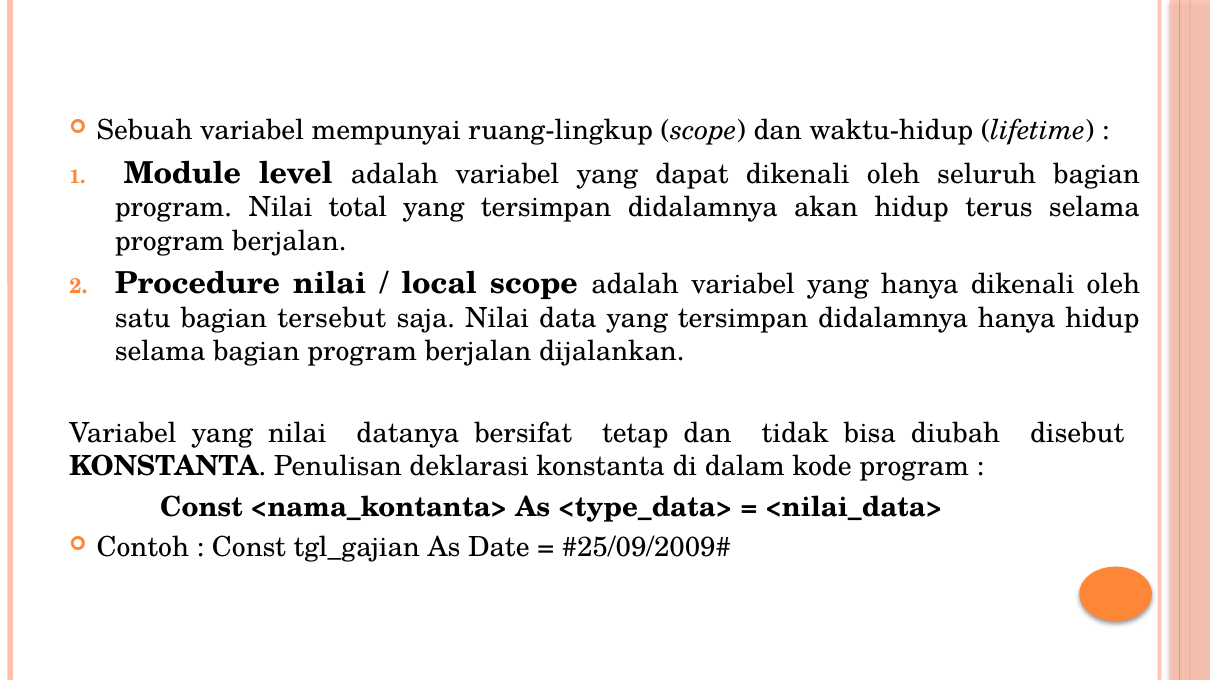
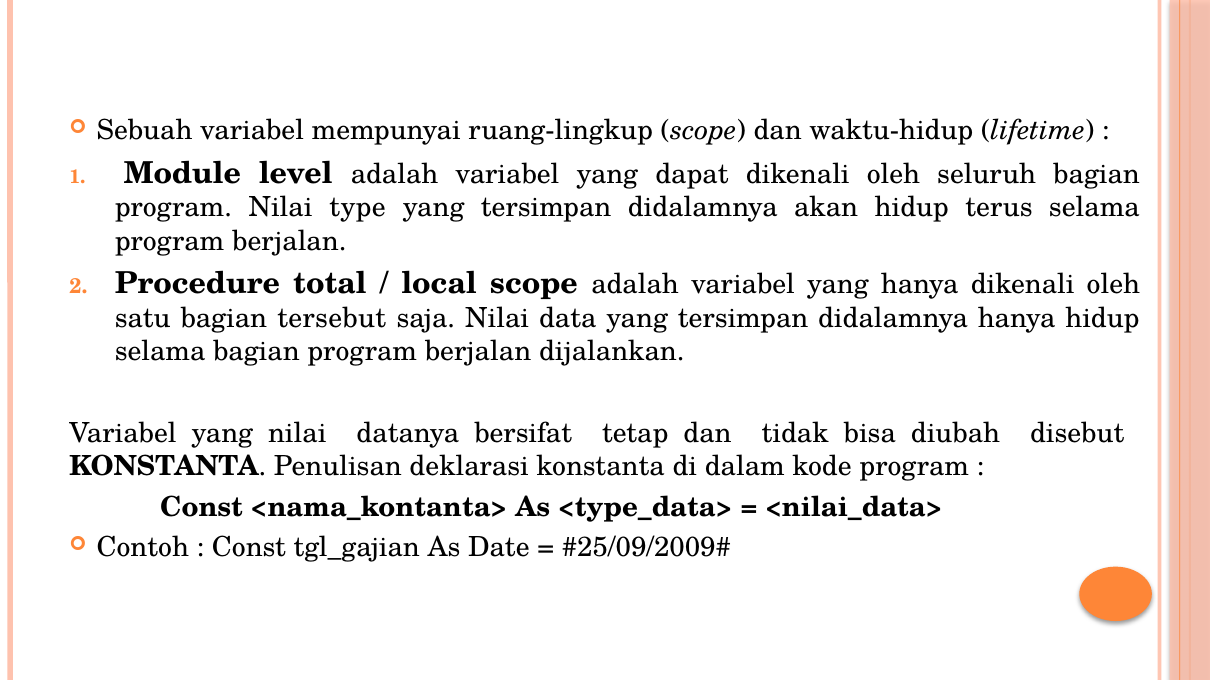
total: total -> type (358, 208)
Procedure nilai: nilai -> total (330, 284)
